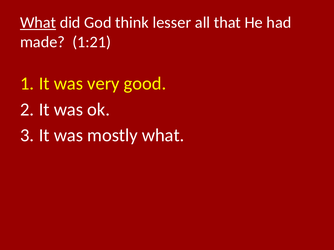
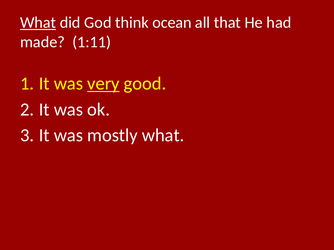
lesser: lesser -> ocean (172, 23)
1:21: 1:21 -> 1:11 (92, 42)
very underline: none -> present (103, 84)
